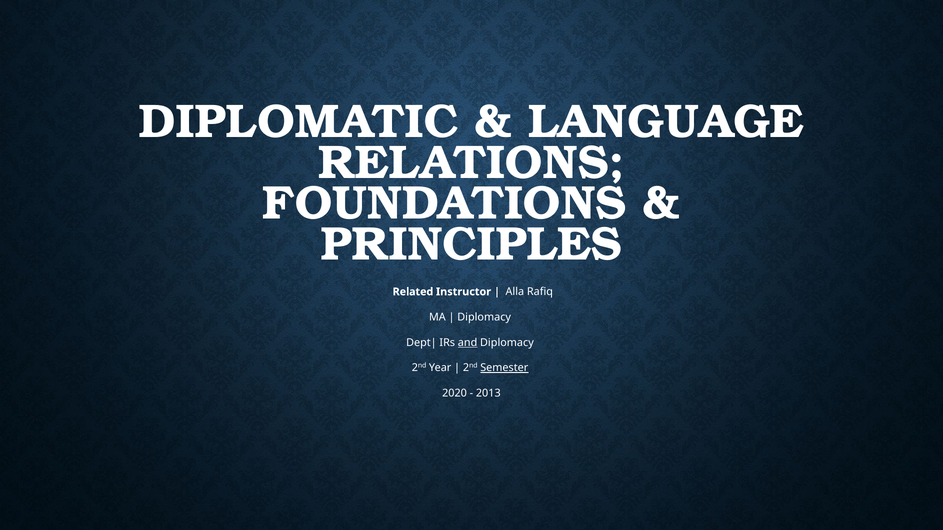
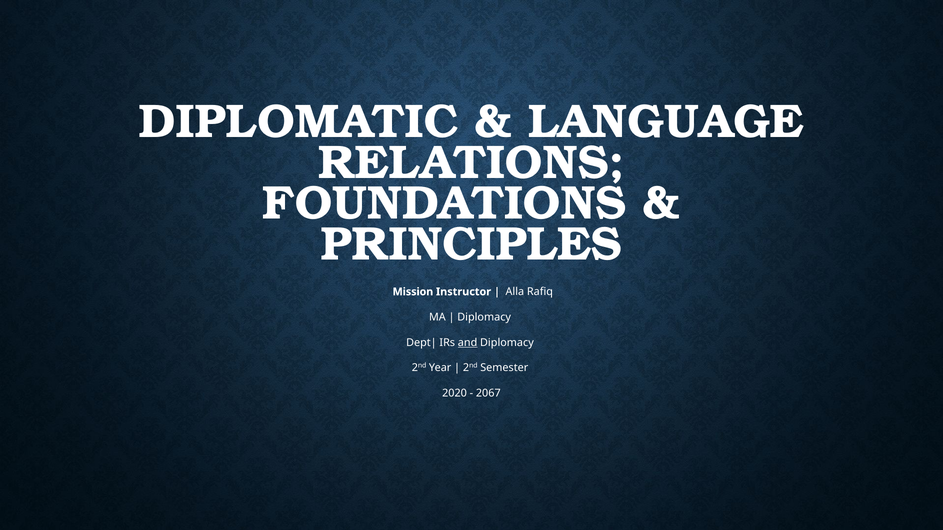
Related: Related -> Mission (413, 292)
Semester underline: present -> none (504, 368)
2013: 2013 -> 2067 (488, 394)
